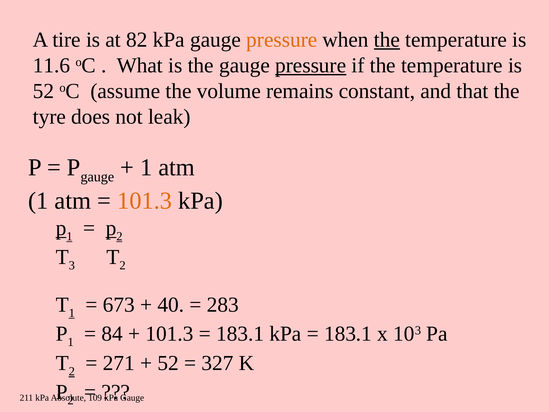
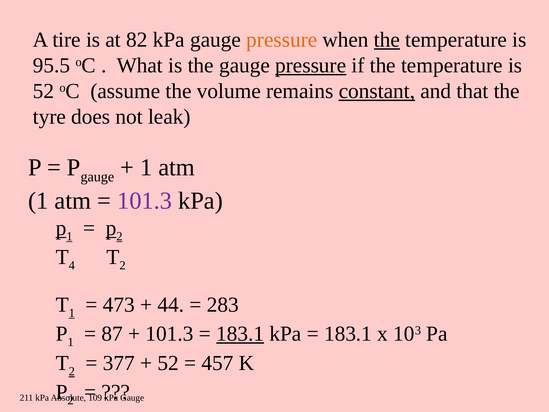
11.6: 11.6 -> 95.5 (52, 65)
constant underline: none -> present (377, 91)
101.3 colour: orange -> purple (145, 201)
3: 3 -> 4 (72, 265)
673: 673 -> 473 (119, 305)
40: 40 -> 44 (171, 305)
84: 84 -> 87 (112, 334)
183.1 underline: none -> present (240, 334)
271: 271 -> 377 (119, 363)
327: 327 -> 457 (217, 363)
